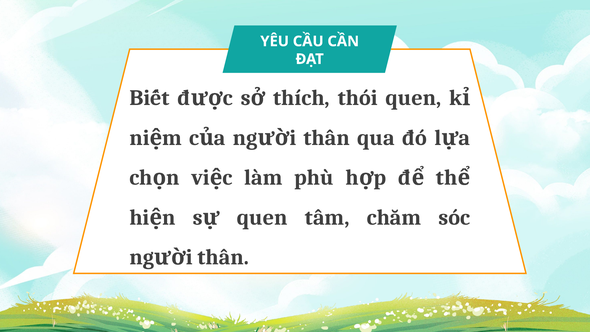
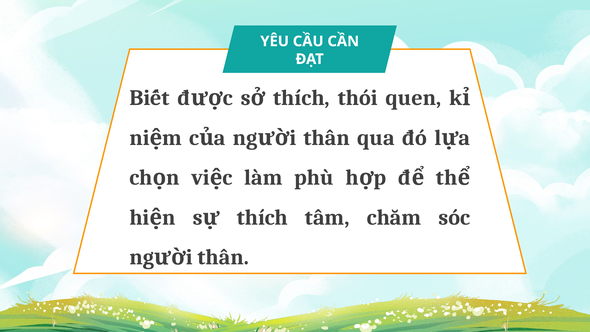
quen: quen -> thích (262, 217)
